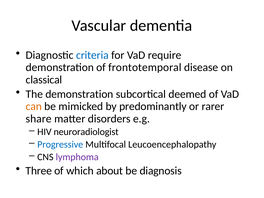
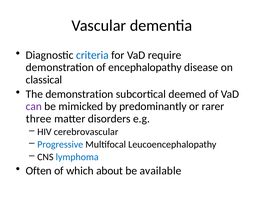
frontotemporal: frontotemporal -> encephalopathy (145, 67)
can colour: orange -> purple (34, 106)
share: share -> three (39, 119)
neuroradiologist: neuroradiologist -> cerebrovascular (86, 132)
lymphoma colour: purple -> blue (77, 157)
Three: Three -> Often (39, 171)
diagnosis: diagnosis -> available (161, 171)
